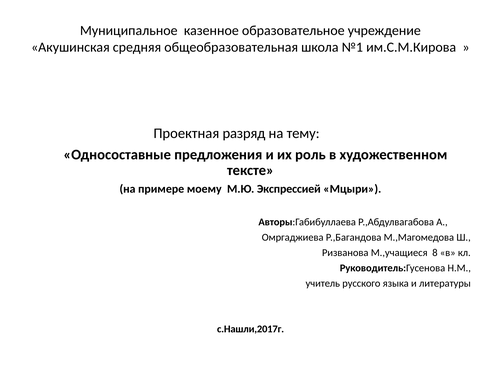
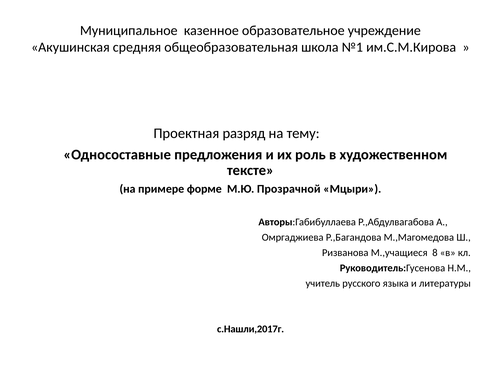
моему: моему -> форме (204, 189)
Экспрессией: Экспрессией -> Прозрачной (289, 189)
